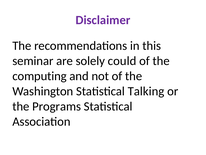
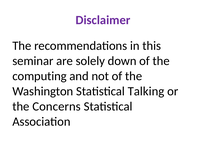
could: could -> down (122, 61)
Programs: Programs -> Concerns (57, 106)
